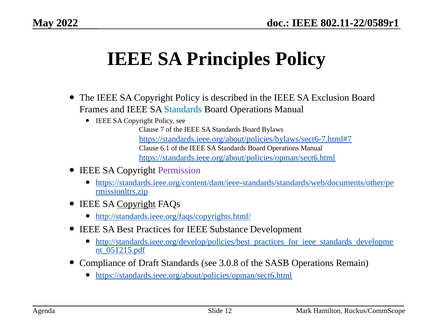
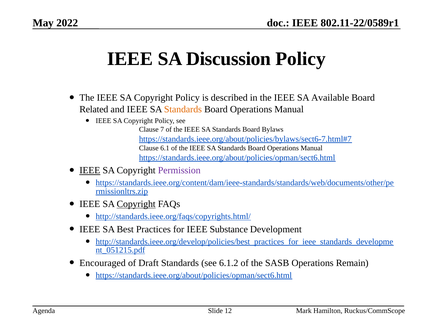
Principles: Principles -> Discussion (229, 59)
Exclusion: Exclusion -> Available (330, 98)
Frames: Frames -> Related (94, 109)
Standards colour: blue -> orange (183, 109)
IEEE underline: none -> present (90, 171)
Compliance: Compliance -> Encouraged (103, 263)
3.0.8: 3.0.8 -> 6.1.2 (229, 263)
